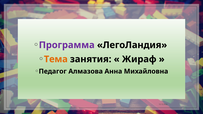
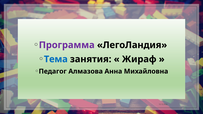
Тема colour: orange -> blue (56, 59)
